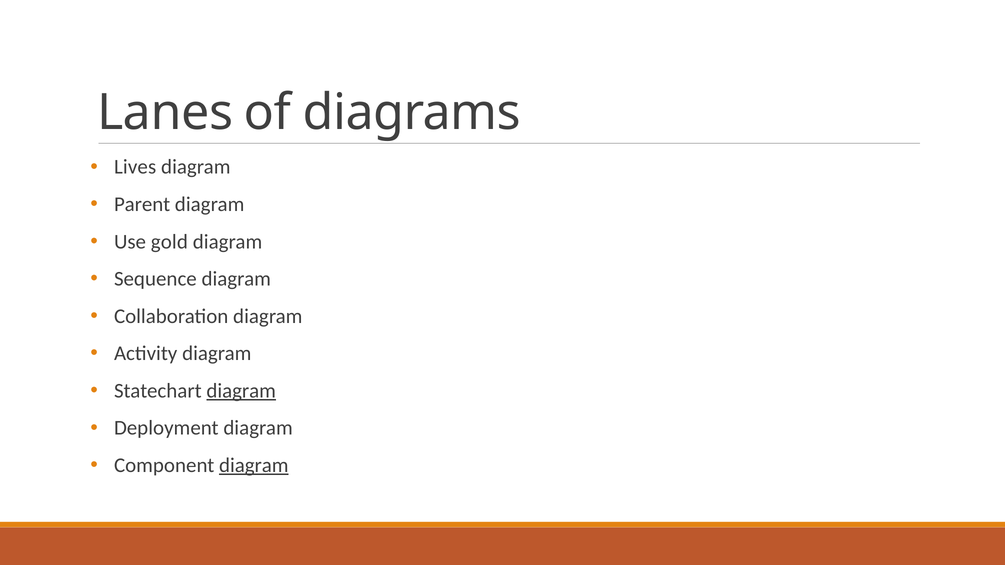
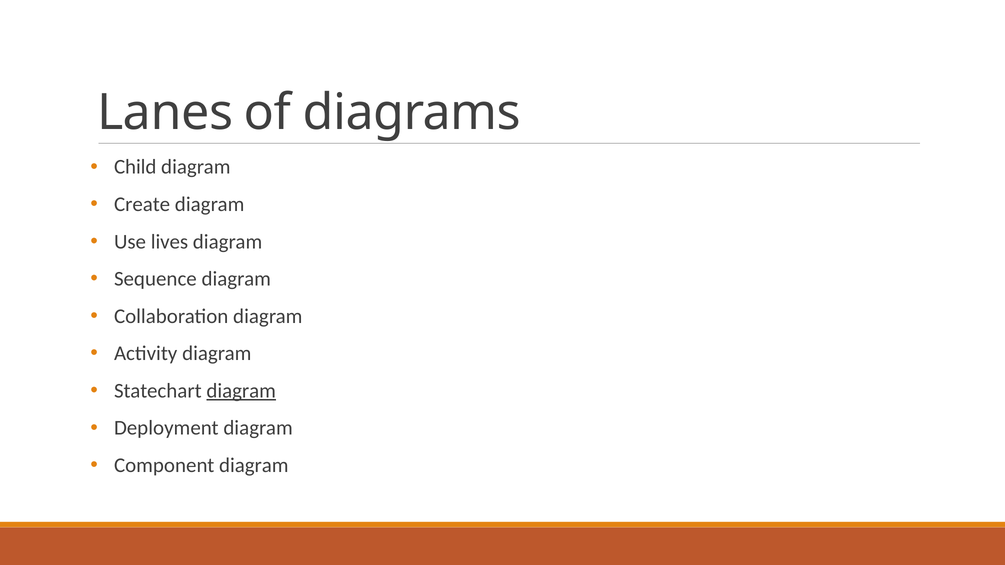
Lives: Lives -> Child (135, 167)
Parent: Parent -> Create (142, 204)
gold: gold -> lives (169, 242)
diagram underline: present -> none (254, 466)
